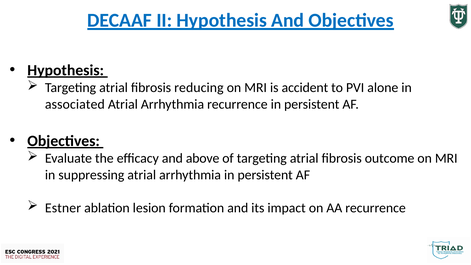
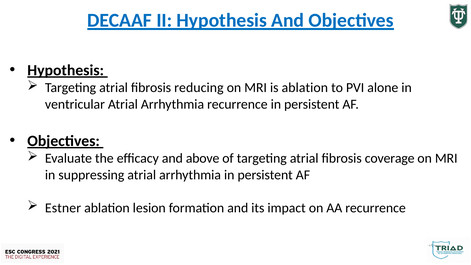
is accident: accident -> ablation (305, 88)
associated: associated -> ventricular (75, 104)
outcome: outcome -> coverage (390, 158)
